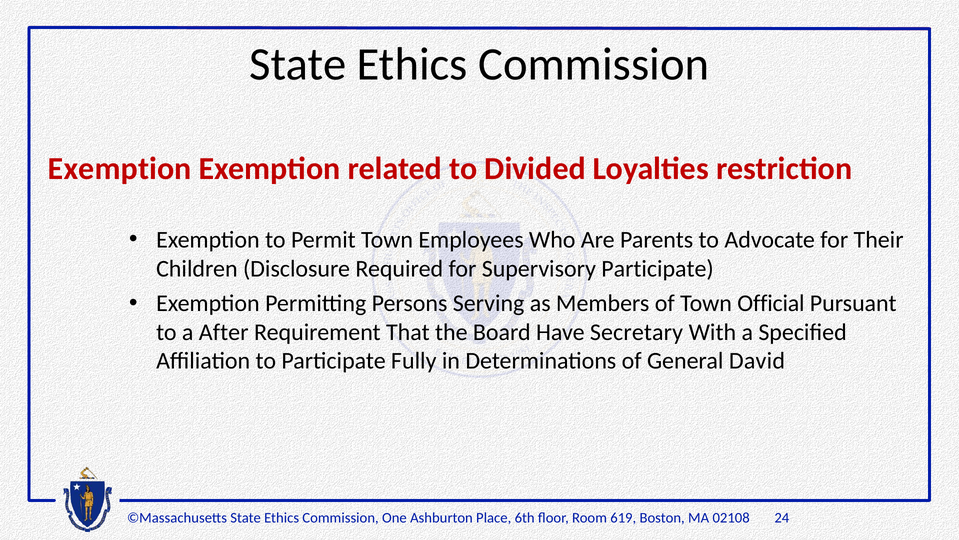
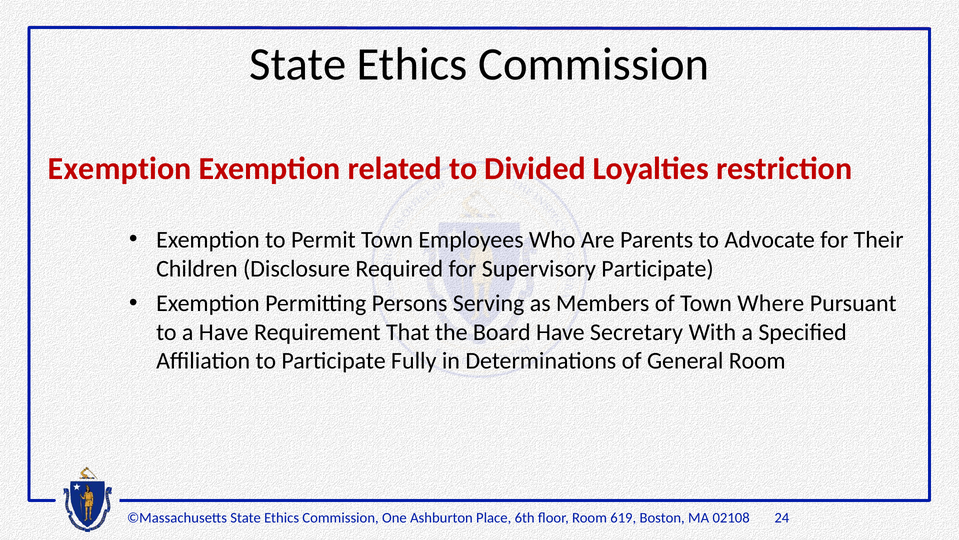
Official: Official -> Where (771, 303)
a After: After -> Have (224, 332)
General David: David -> Room (757, 361)
